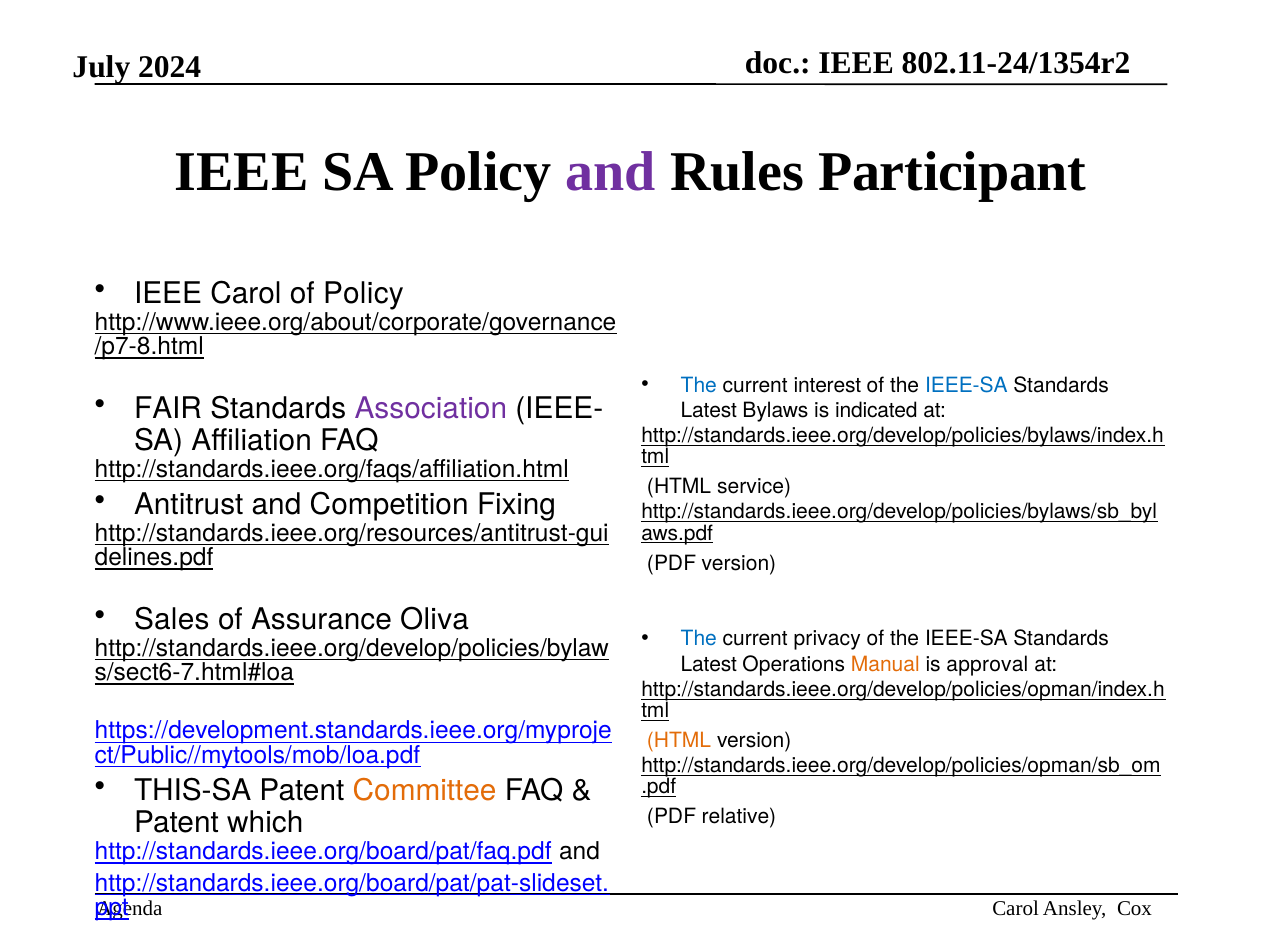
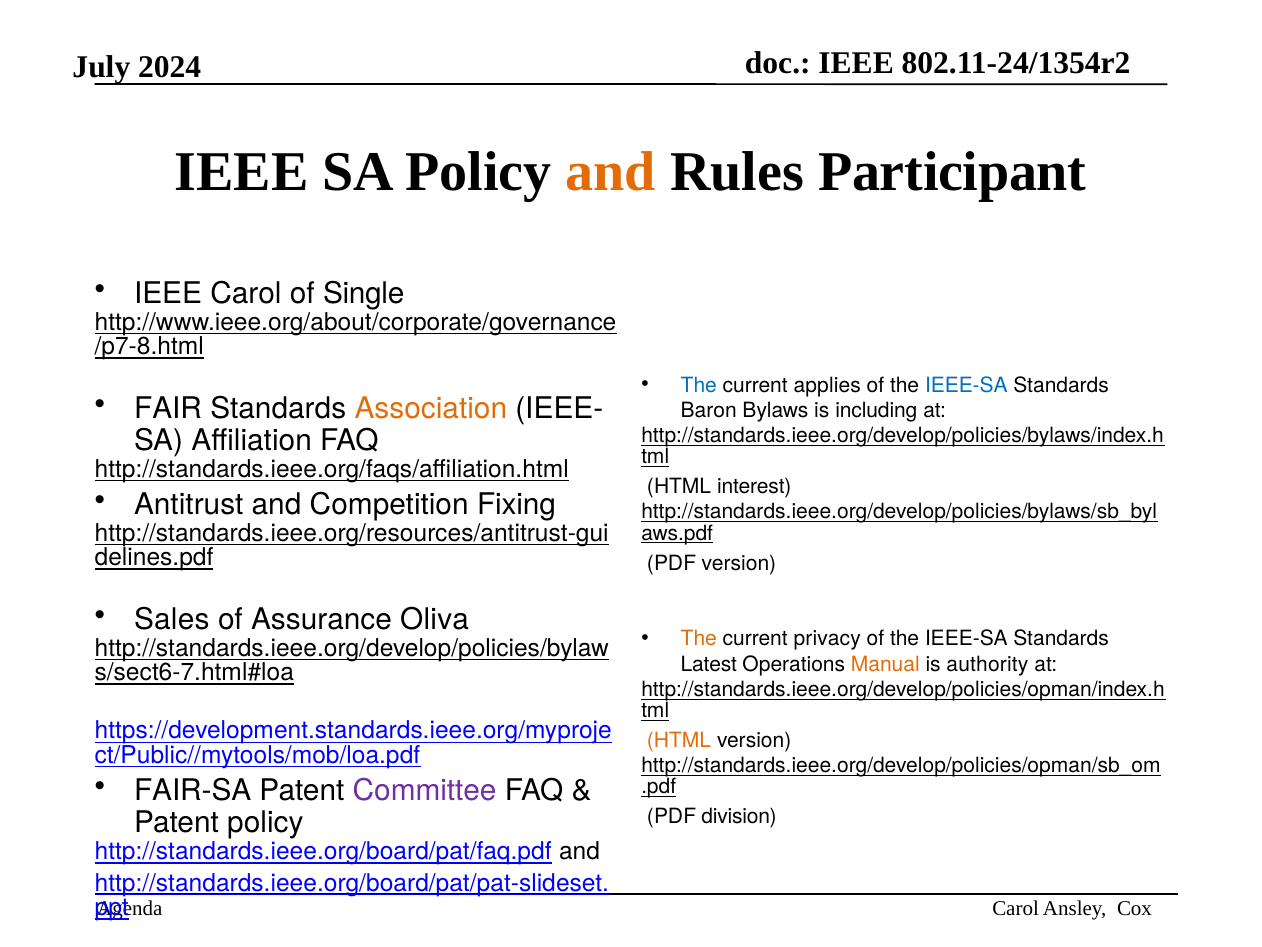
and colour: purple -> orange (611, 172)
of Policy: Policy -> Single (364, 293)
interest: interest -> applies (827, 385)
Association colour: purple -> orange (431, 408)
Latest: Latest -> Baron (709, 410)
indicated: indicated -> including (876, 410)
service: service -> interest (754, 487)
The colour: blue -> orange (699, 639)
approval: approval -> authority (987, 664)
THIS-SA: THIS-SA -> FAIR-SA (193, 790)
Committee colour: orange -> purple (425, 790)
relative: relative -> division (739, 816)
Patent which: which -> policy (265, 822)
